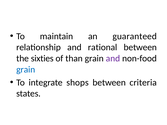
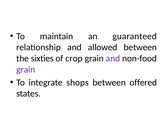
rational: rational -> allowed (103, 47)
than: than -> crop (74, 59)
grain colour: blue -> purple (26, 70)
criteria: criteria -> offered (143, 83)
